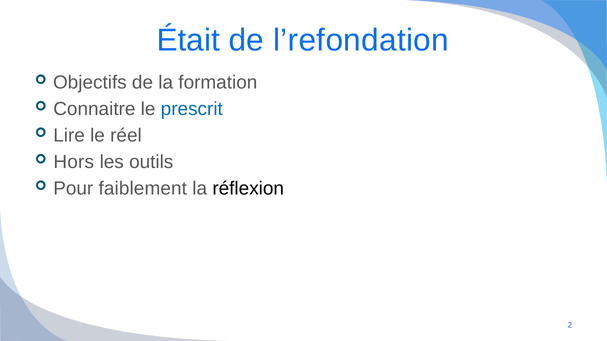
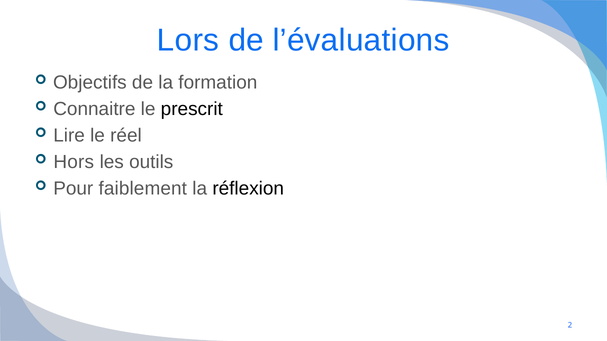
Était: Était -> Lors (188, 40)
l’refondation: l’refondation -> l’évaluations (361, 40)
prescrit colour: blue -> black (192, 109)
